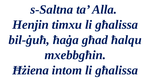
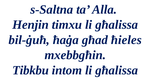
ħalqu: ħalqu -> ħieles (126, 40)
Ħżiena: Ħżiena -> Tibkbu (31, 70)
